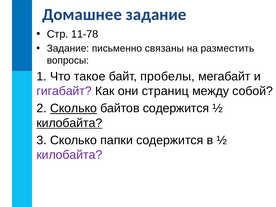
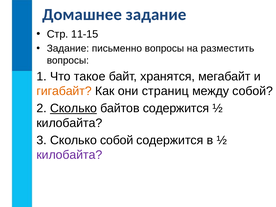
11-78: 11-78 -> 11-15 (85, 34)
письменно связаны: связаны -> вопросы (164, 48)
пробелы: пробелы -> хранятся (168, 76)
гигабайт colour: purple -> orange (64, 91)
килобайта underline: present -> none (69, 123)
Сколько папки: папки -> собой (117, 140)
